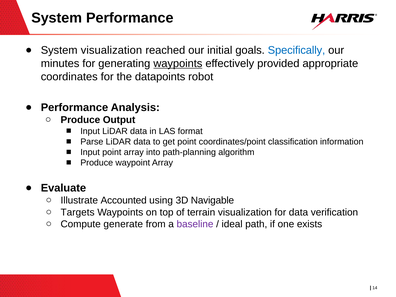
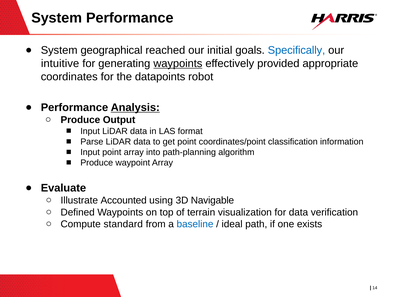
System visualization: visualization -> geographical (112, 50)
minutes: minutes -> intuitive (60, 63)
Analysis underline: none -> present (135, 107)
Targets: Targets -> Defined (78, 212)
generate: generate -> standard (123, 224)
baseline colour: purple -> blue (195, 224)
